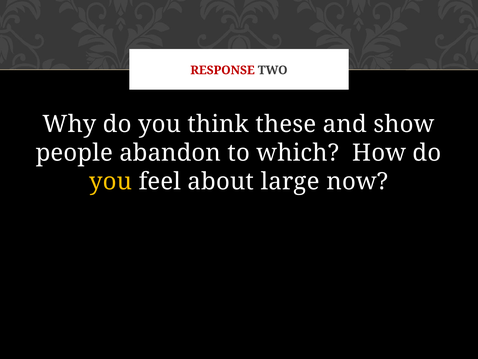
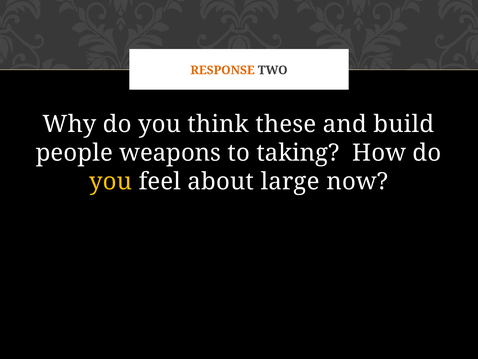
RESPONSE colour: red -> orange (223, 70)
show: show -> build (404, 124)
abandon: abandon -> weapons (170, 153)
which: which -> taking (298, 153)
